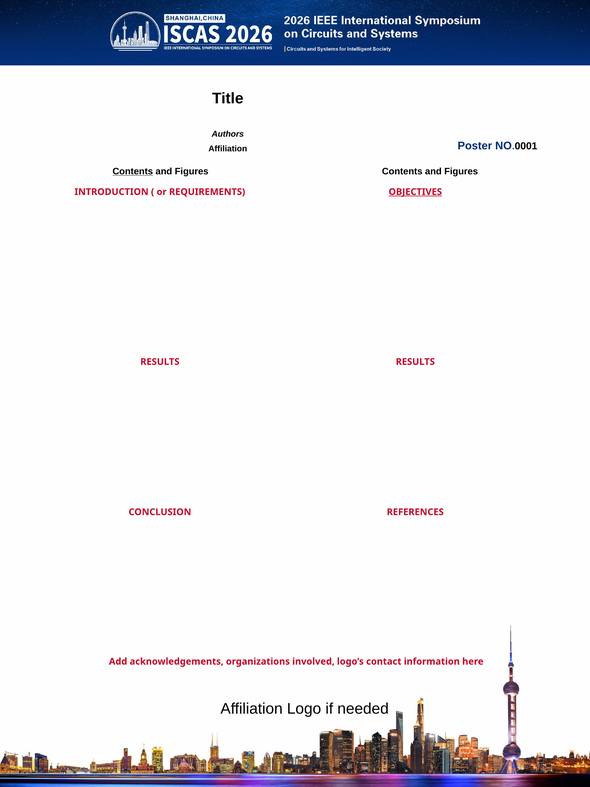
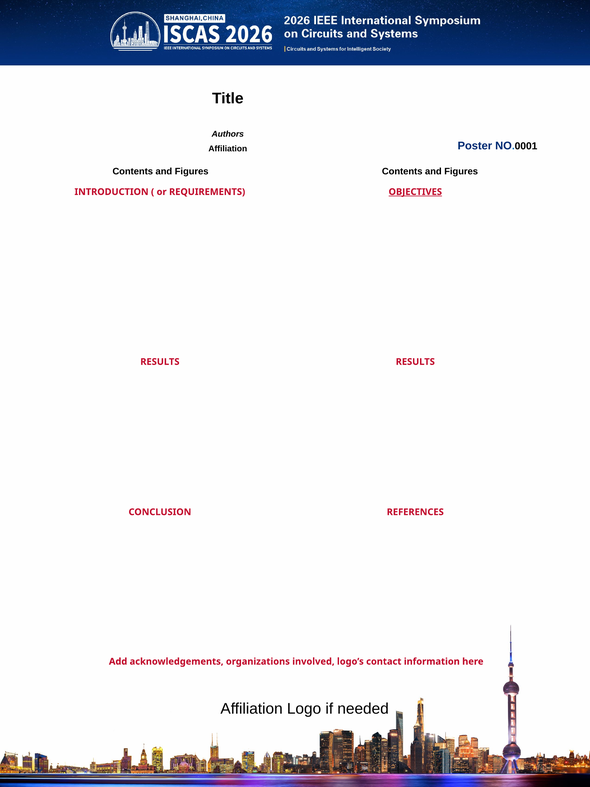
Contents underline: present -> none (133, 171)
